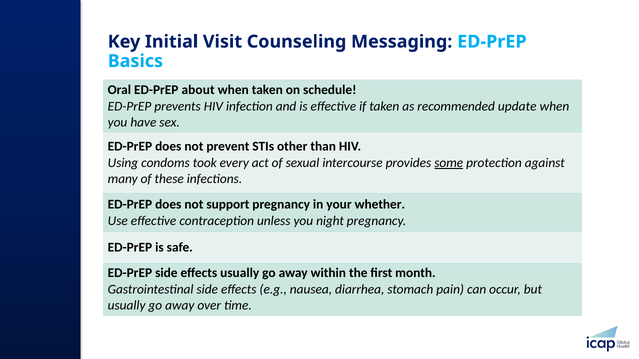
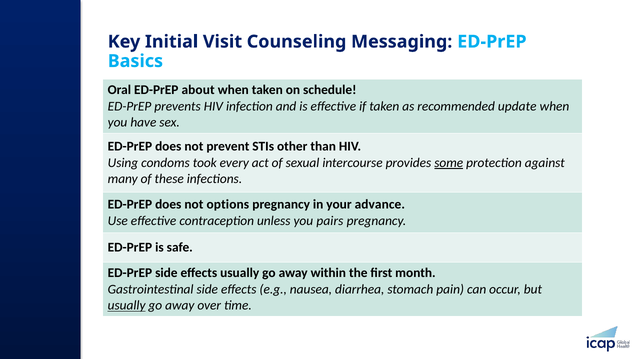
support: support -> options (228, 205)
whether: whether -> advance (380, 205)
night: night -> pairs (330, 221)
usually underline: none -> present (127, 306)
